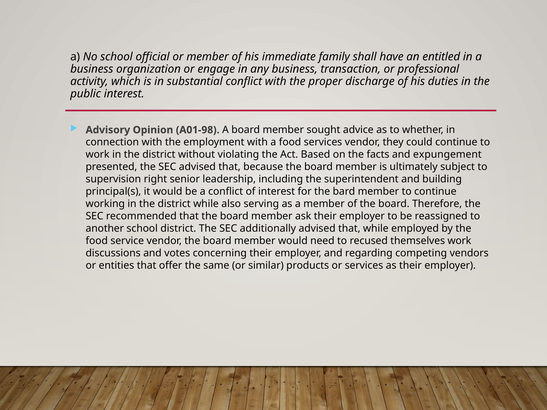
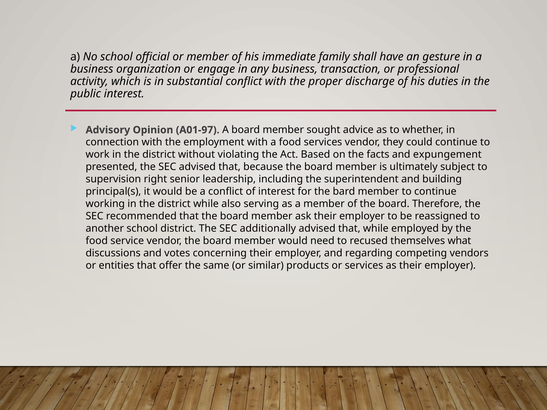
entitled: entitled -> gesture (441, 57)
A01-98: A01-98 -> A01-97 (198, 130)
themselves work: work -> what (459, 241)
